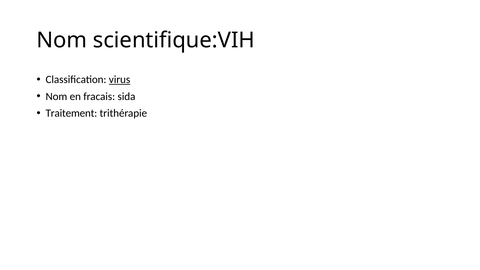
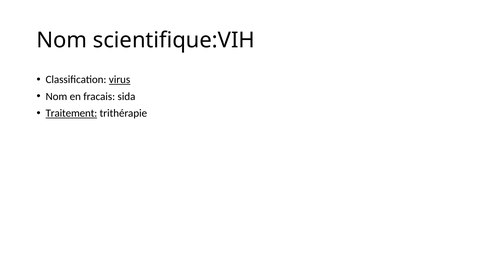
Traitement underline: none -> present (71, 113)
